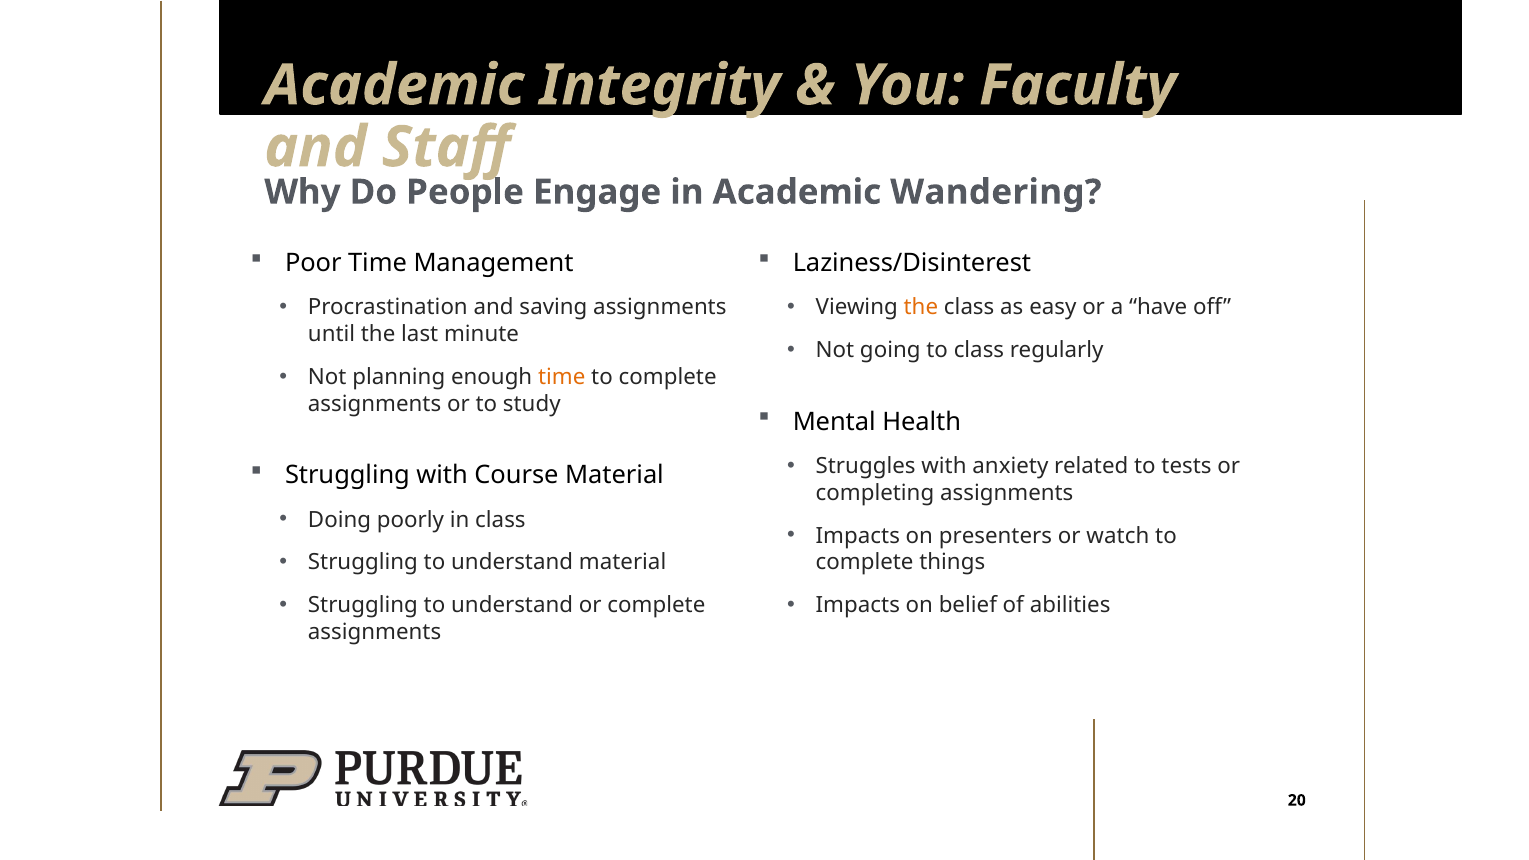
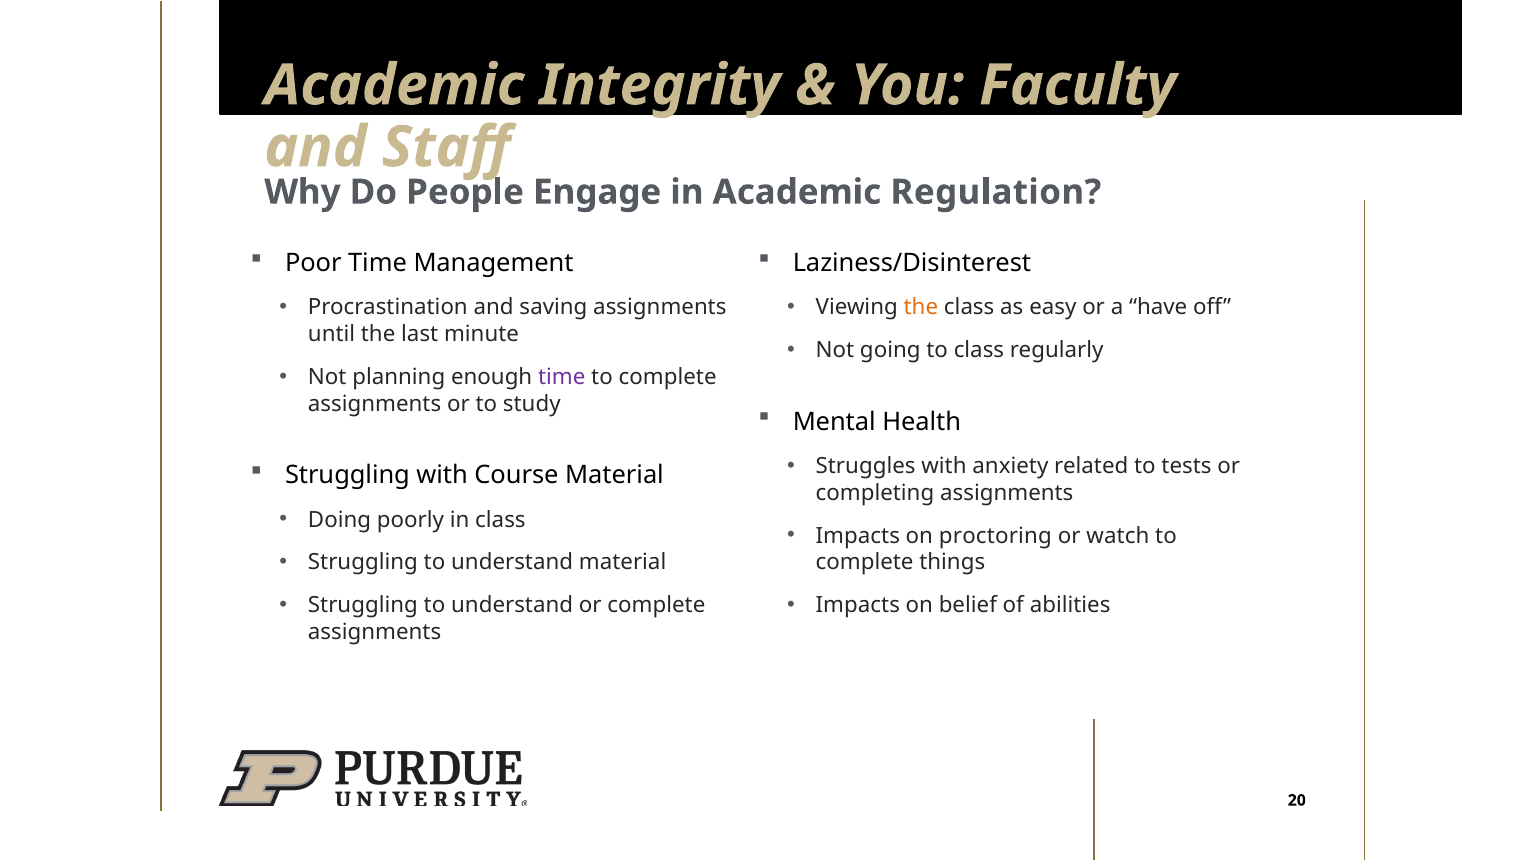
Wandering: Wandering -> Regulation (996, 192)
time colour: orange -> purple (562, 377)
presenters: presenters -> proctoring (995, 536)
